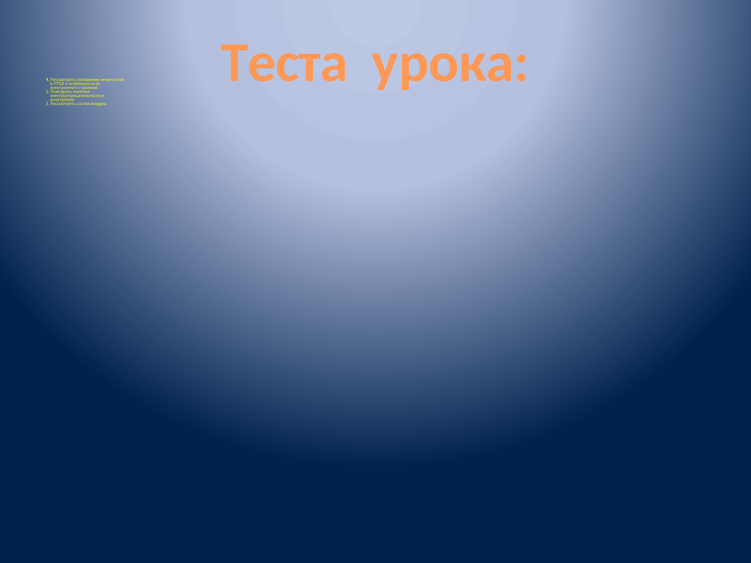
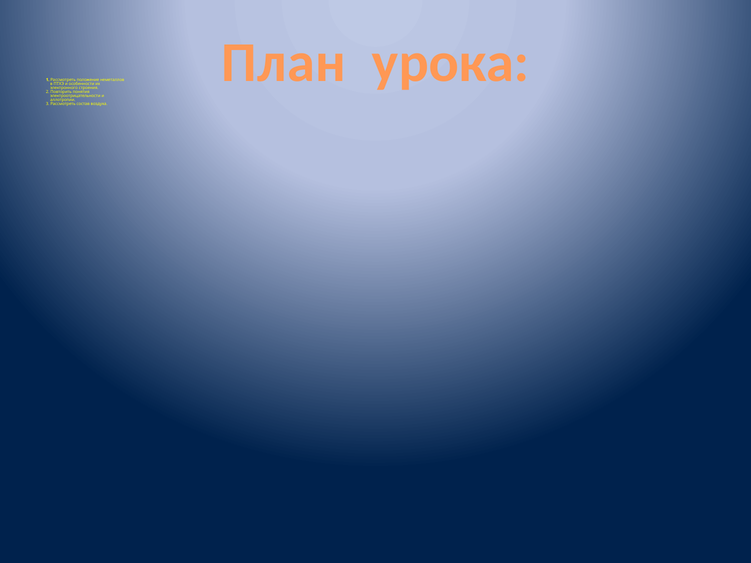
Теста: Теста -> План (284, 63)
